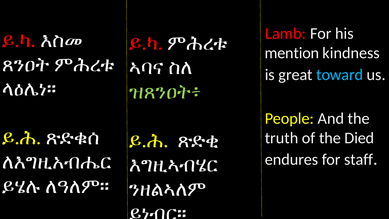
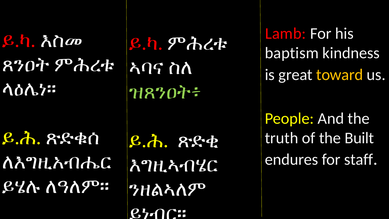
mention: mention -> baptism (292, 53)
toward colour: light blue -> yellow (340, 75)
Died: Died -> Built (359, 138)
